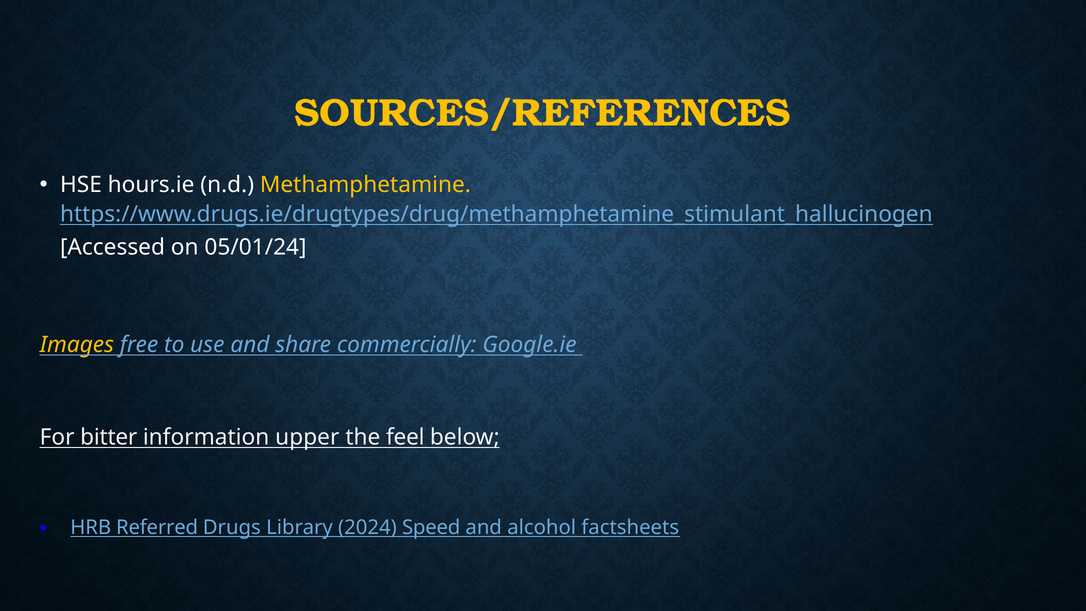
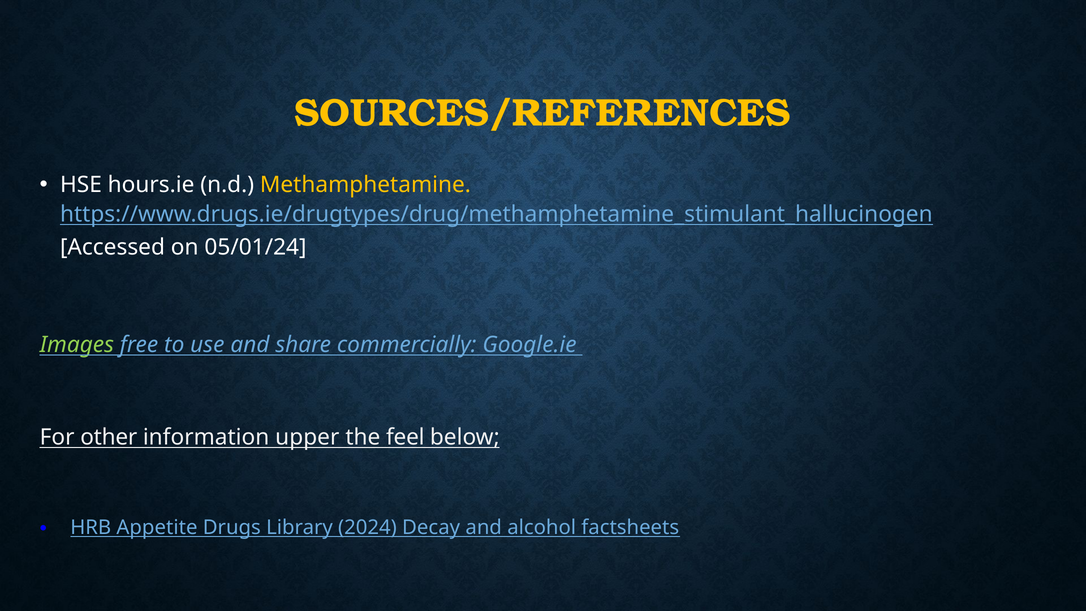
Images colour: yellow -> light green (77, 345)
bitter: bitter -> other (109, 437)
Referred: Referred -> Appetite (157, 527)
Speed: Speed -> Decay (431, 527)
